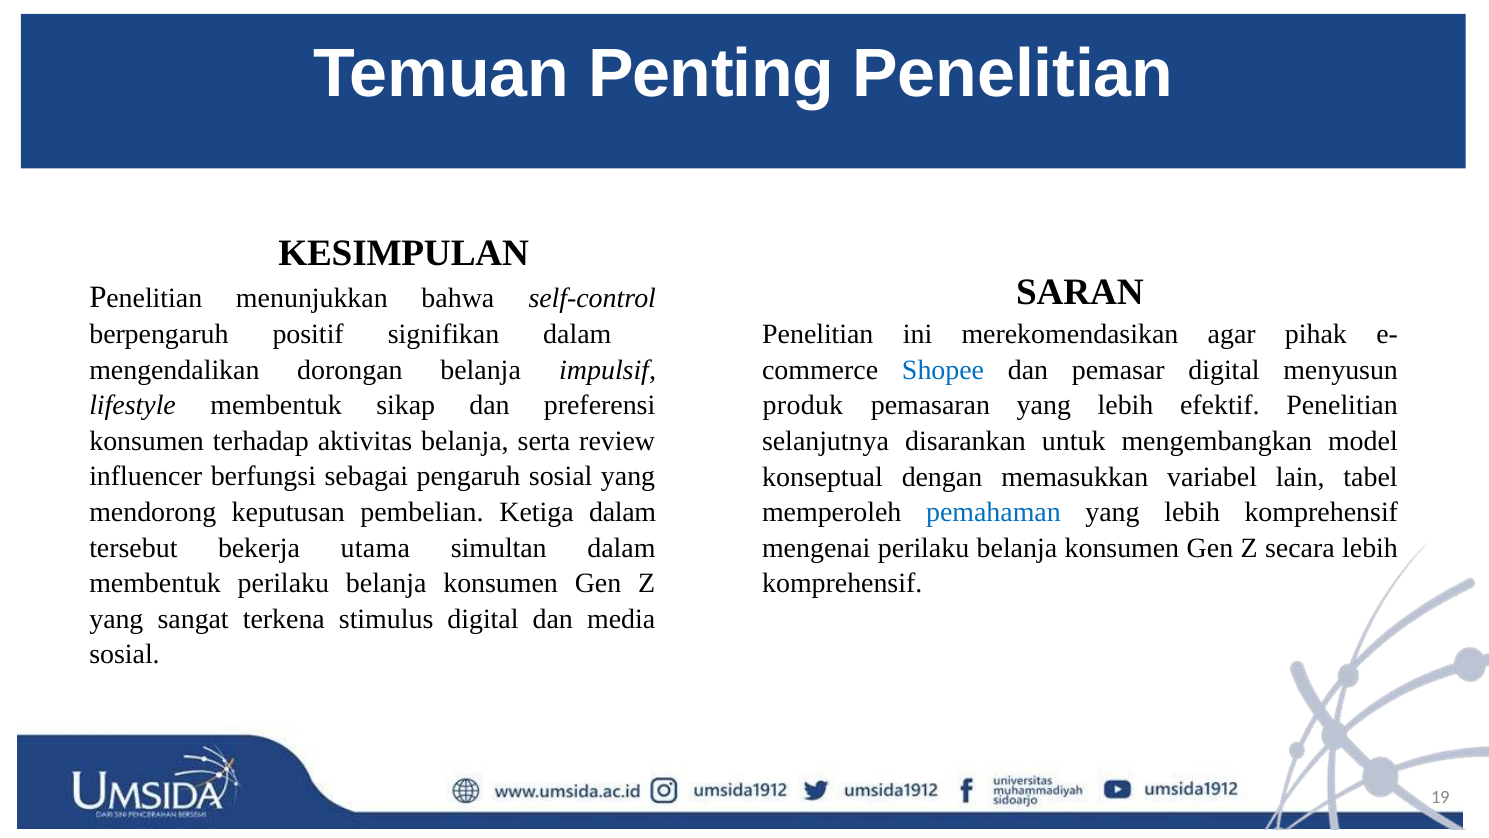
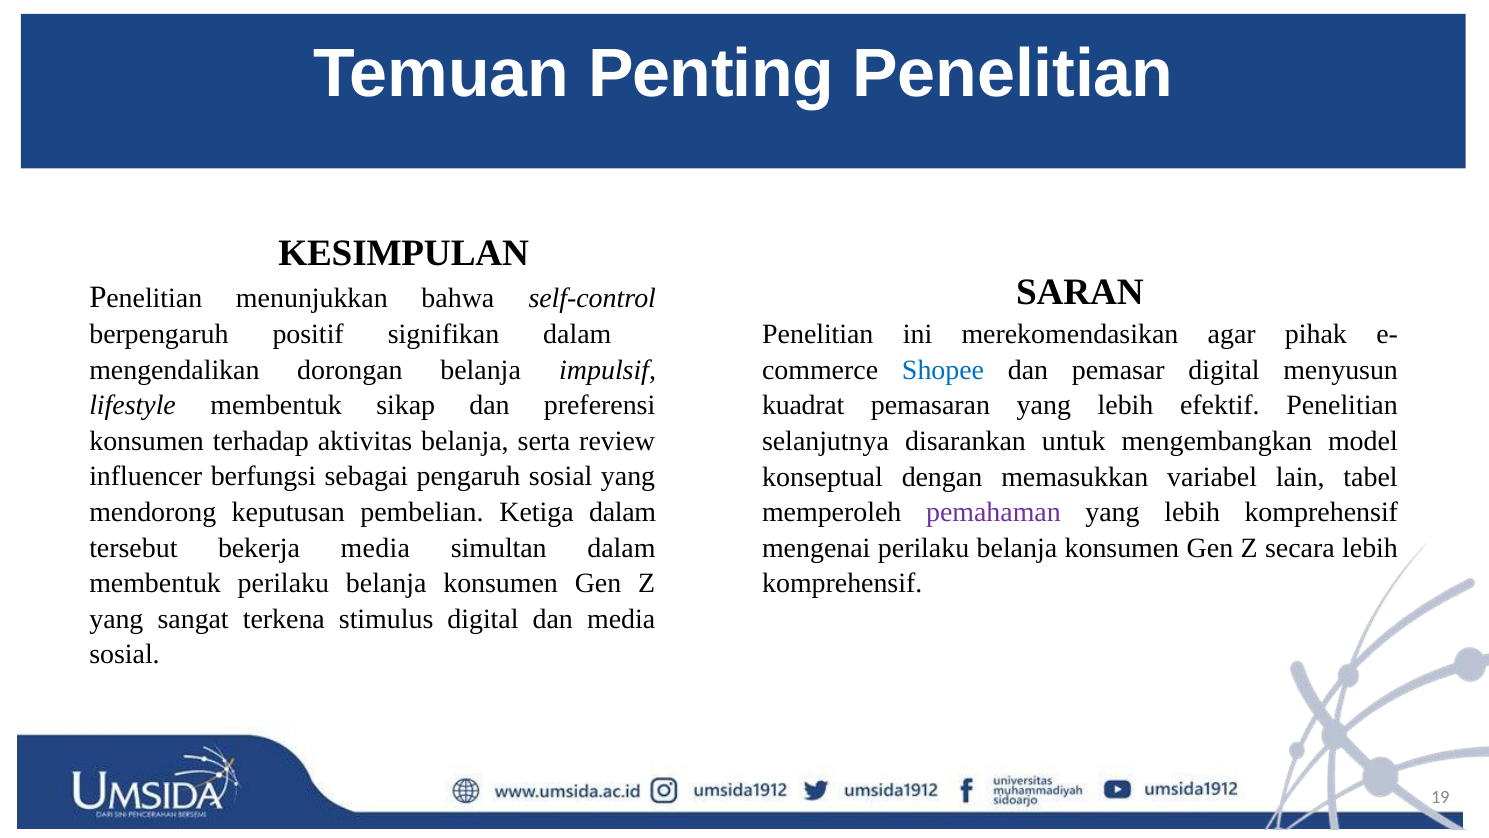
produk: produk -> kuadrat (803, 406)
pemahaman colour: blue -> purple (993, 512)
bekerja utama: utama -> media (375, 548)
